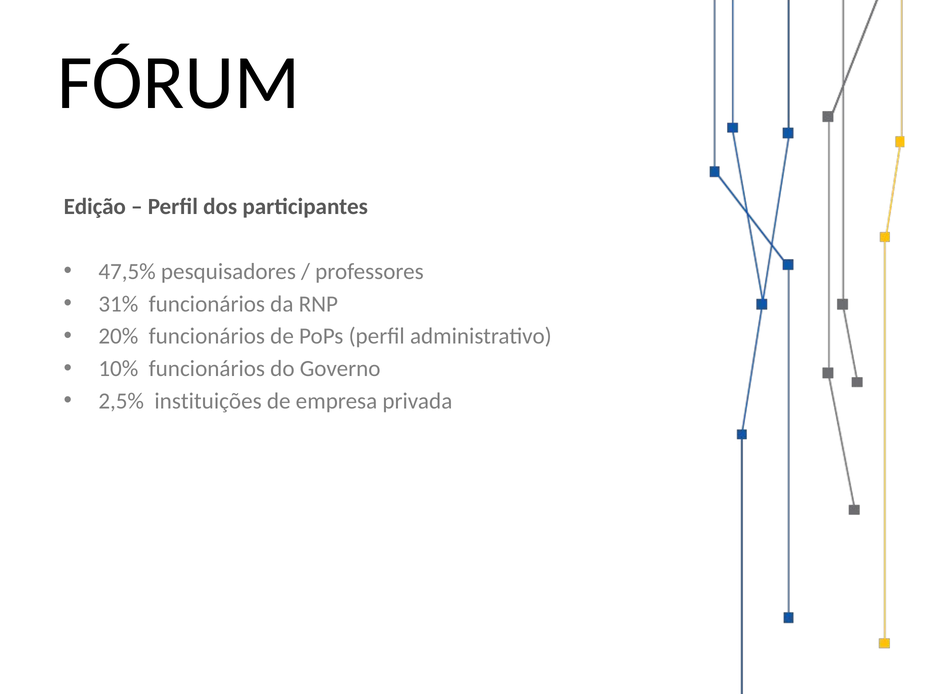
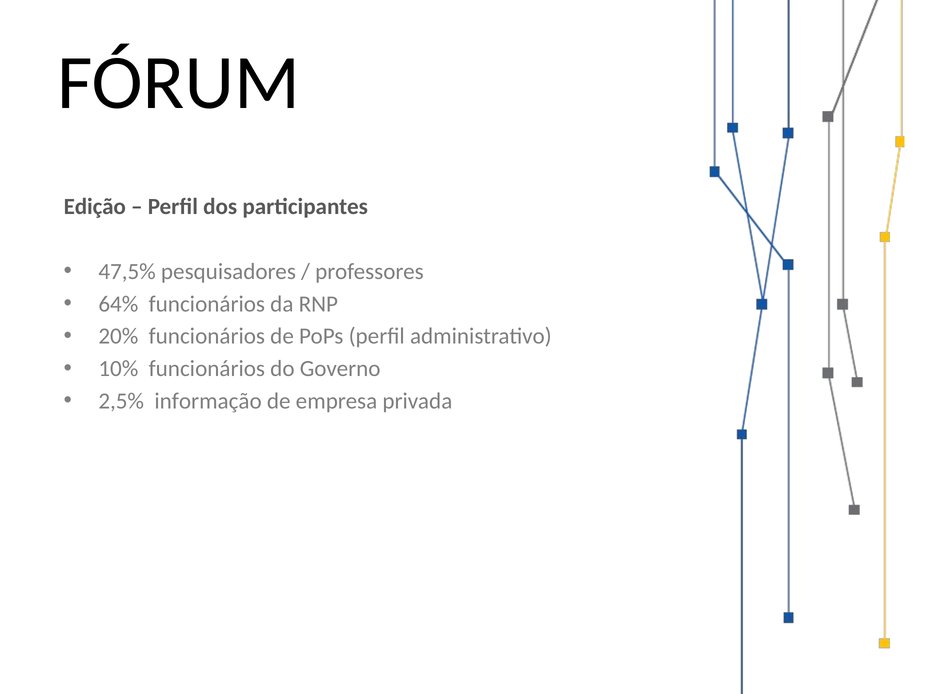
31%: 31% -> 64% (118, 304)
instituições: instituições -> informação (208, 401)
